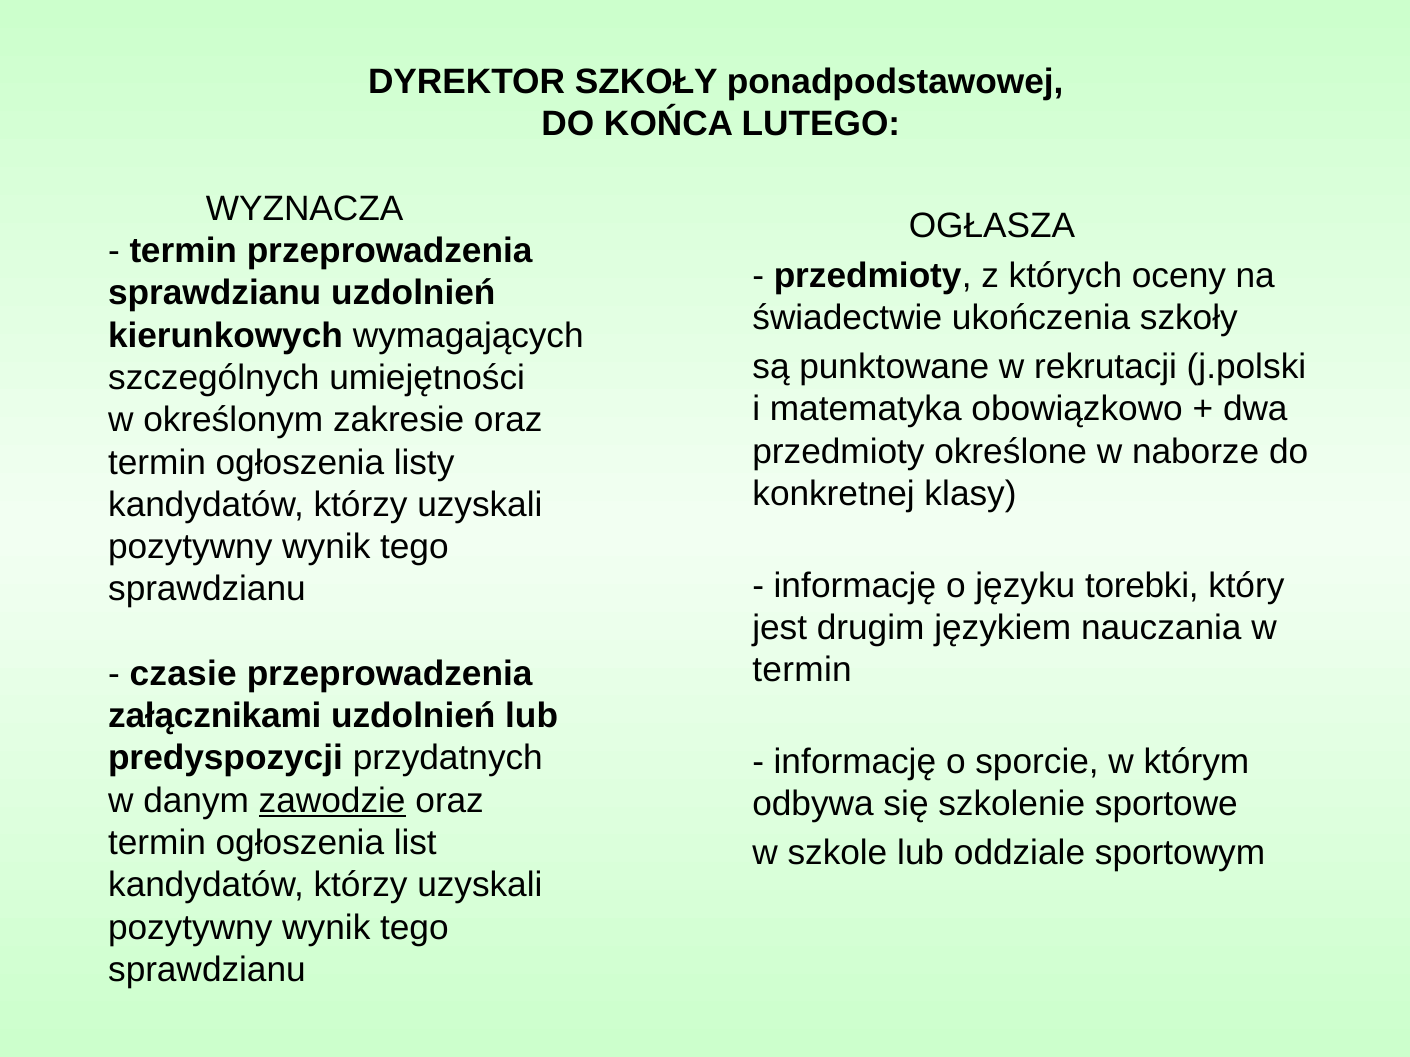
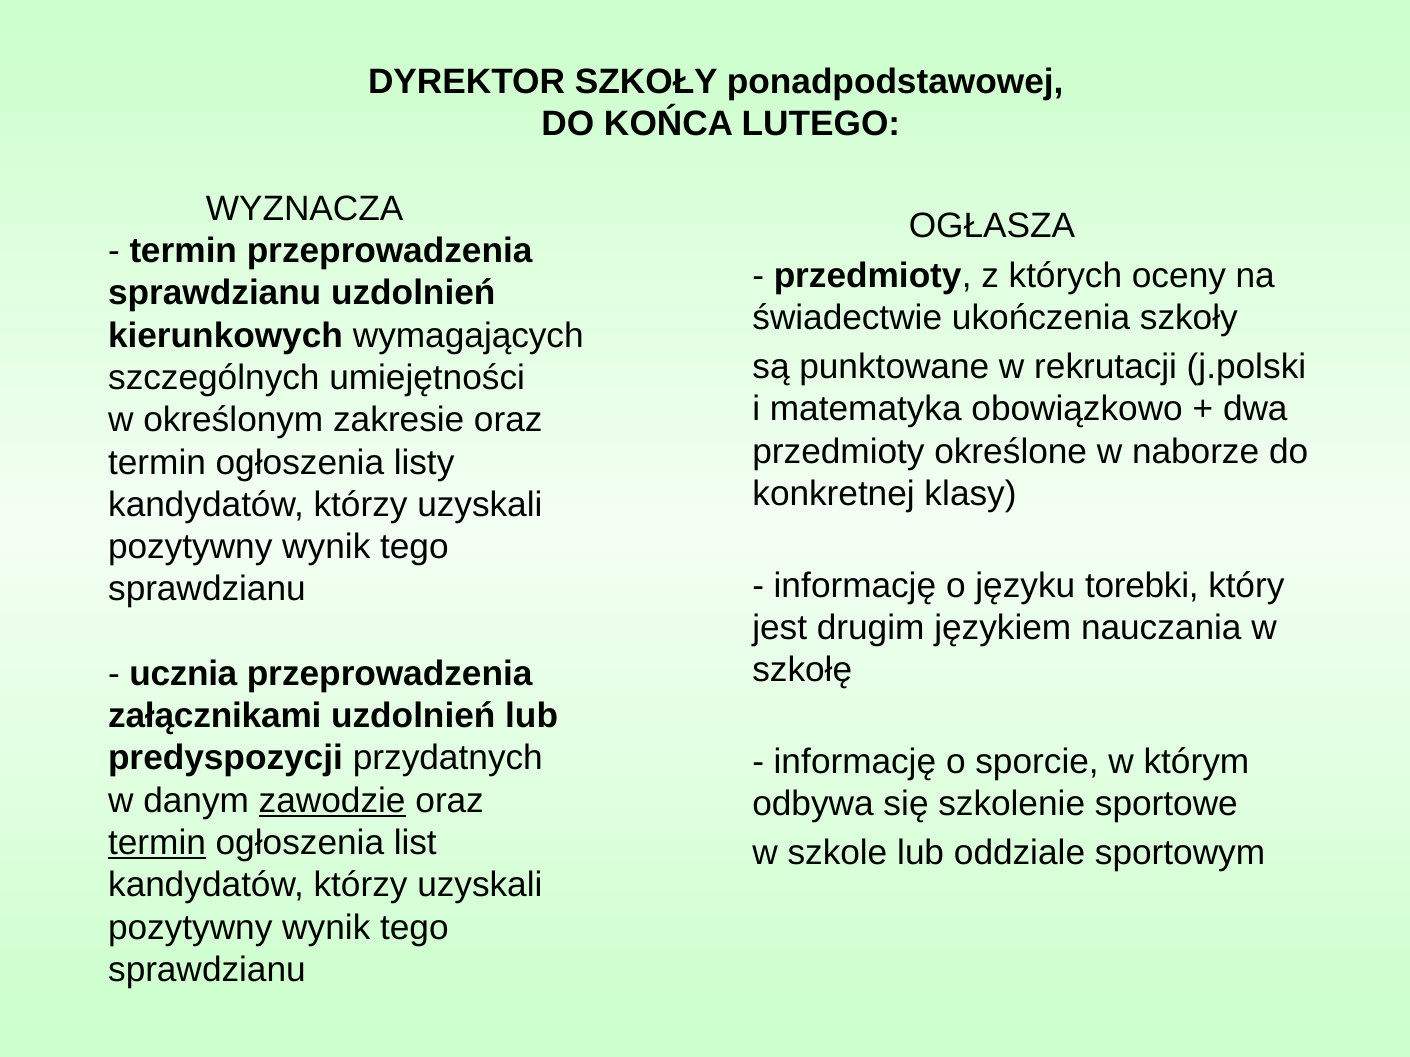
termin: termin -> szkołę (802, 670)
czasie: czasie -> ucznia (183, 674)
termin underline: none -> present (157, 843)
